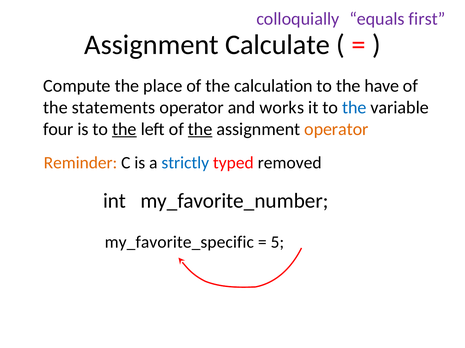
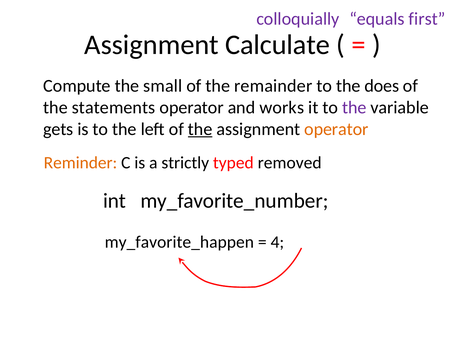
place: place -> small (163, 86)
calculation: calculation -> remainder (273, 86)
have: have -> does (382, 86)
the colour: blue -> purple (354, 108)
four: four -> gets (58, 129)
the underline: present -> none (124, 129)
strictly colour: blue -> black (185, 163)
my_favorite_specific: my_favorite_specific -> my_favorite_happen (179, 243)
5: 5 -> 4 (277, 243)
